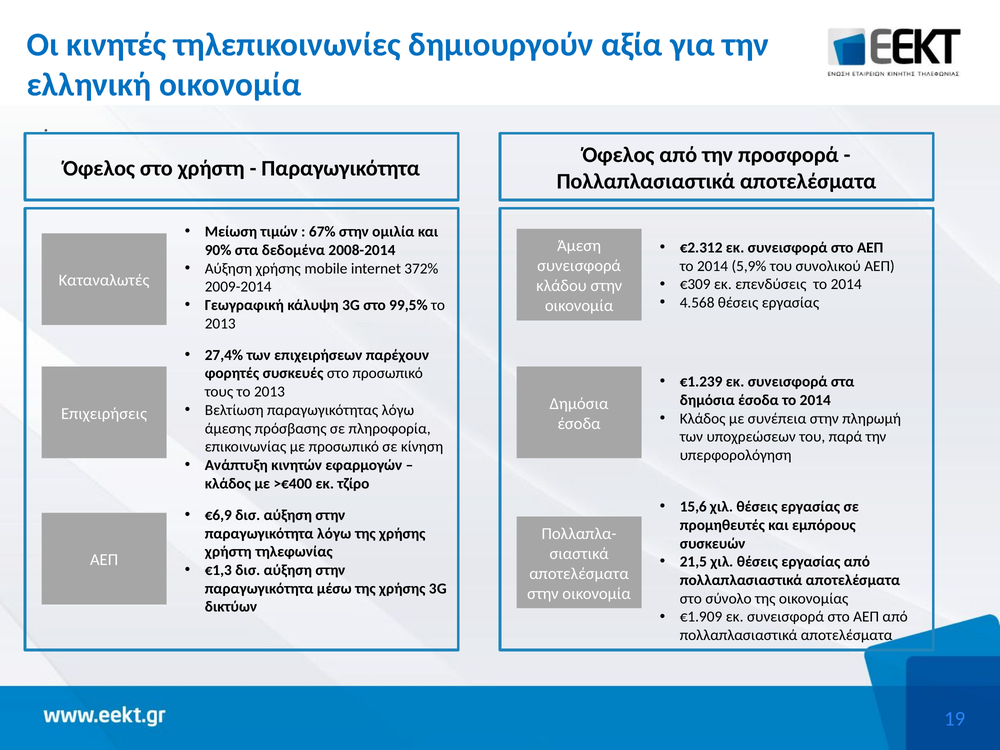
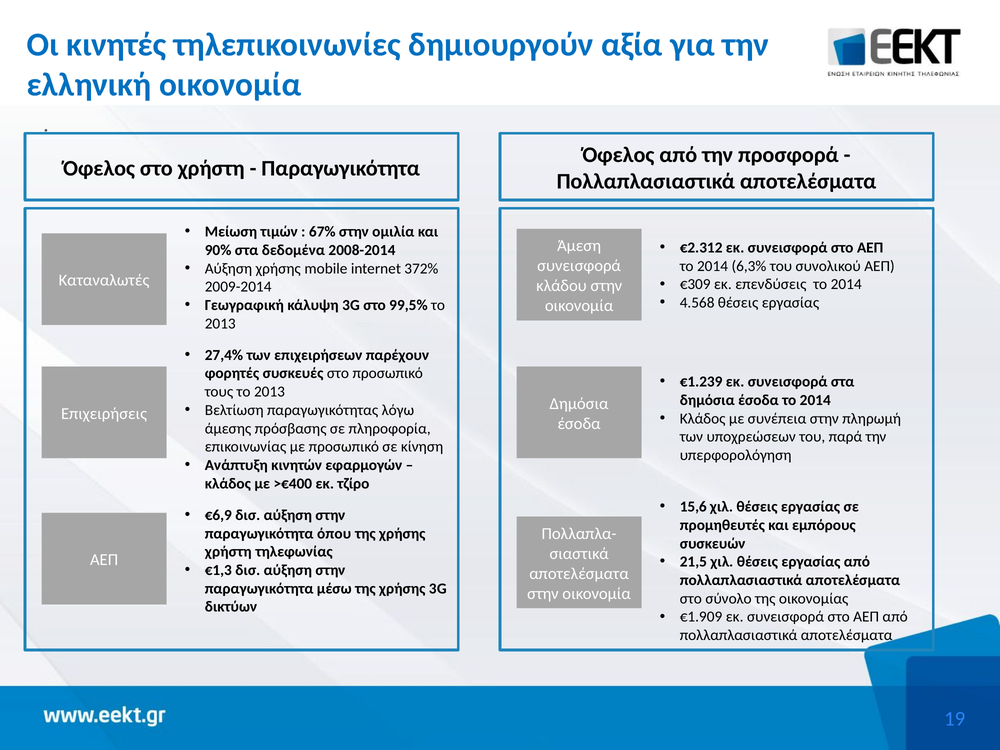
5,9%: 5,9% -> 6,3% (749, 266)
παραγωγικότητα λόγω: λόγω -> όπου (334, 533)
